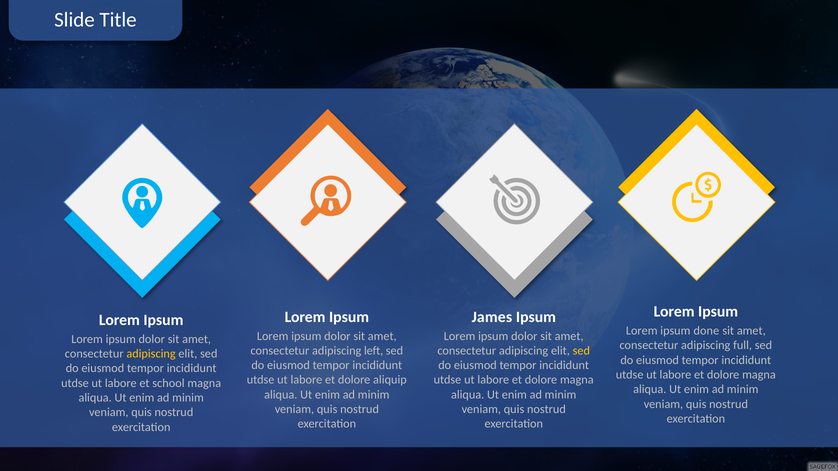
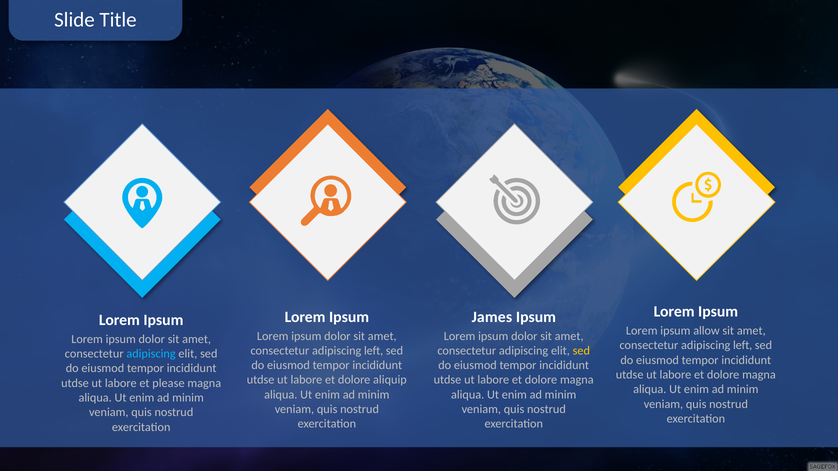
done: done -> allow (706, 331)
full: full -> left (743, 346)
adipiscing colour: yellow -> light blue (151, 354)
school: school -> please (168, 383)
